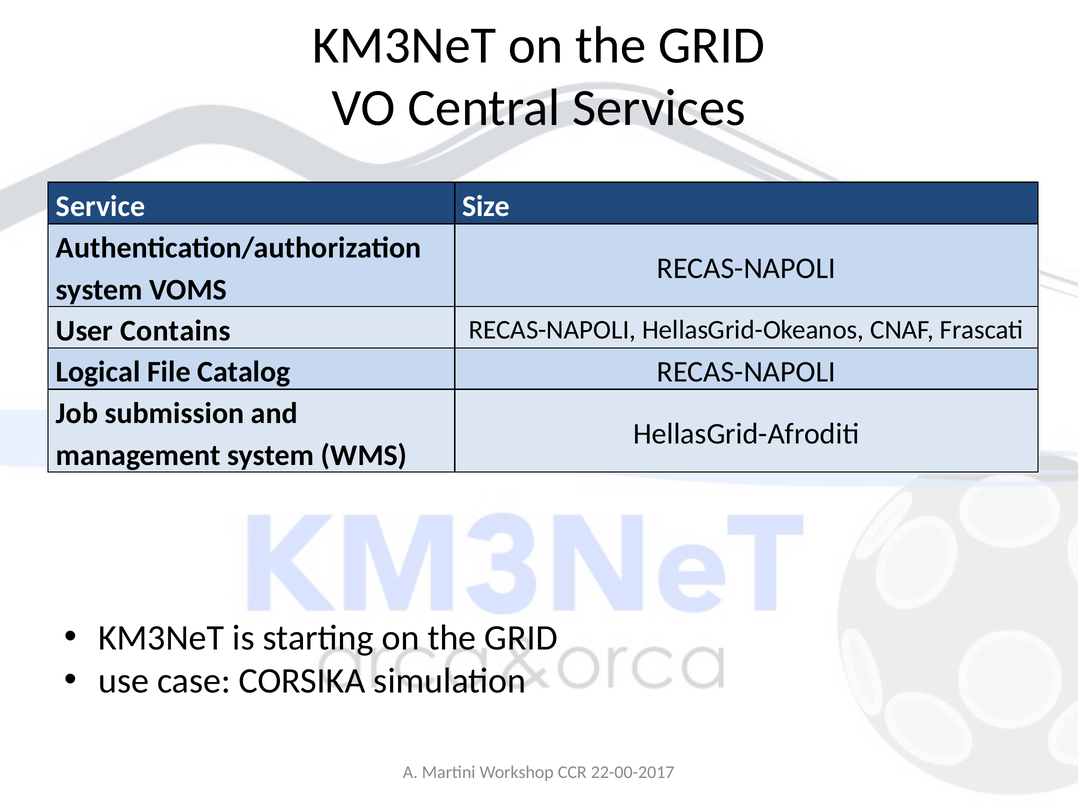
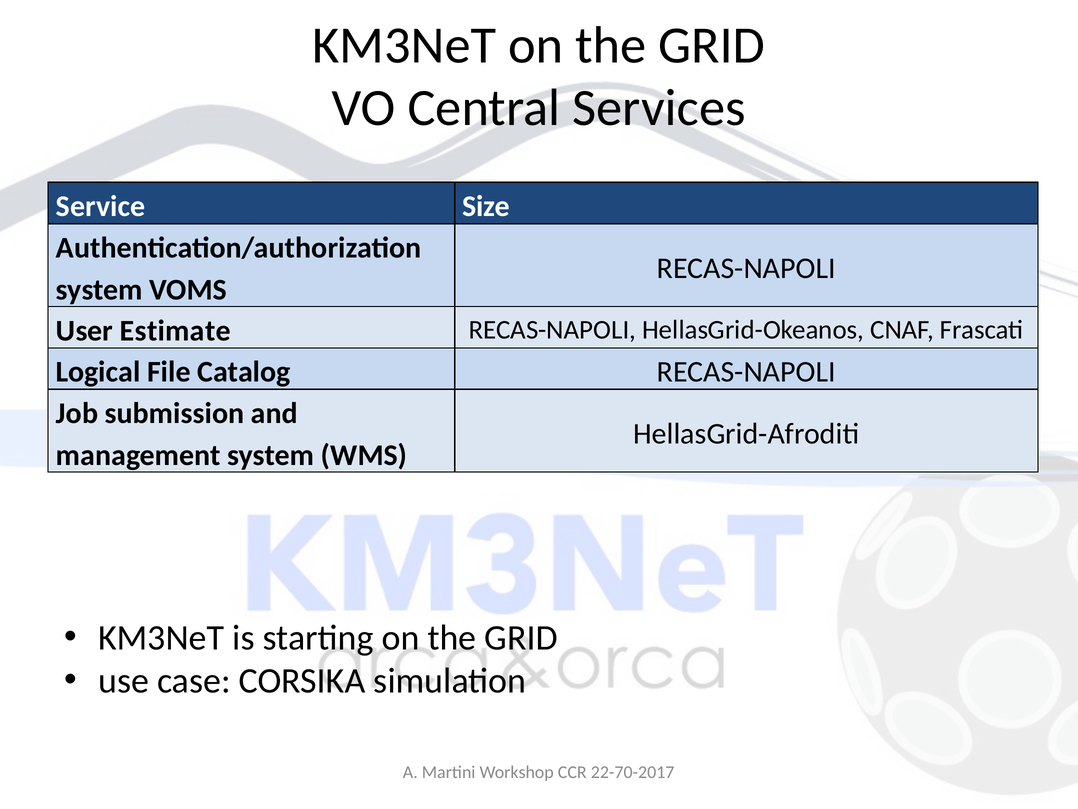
Contains: Contains -> Estimate (175, 330)
22-00-2017: 22-00-2017 -> 22-70-2017 (633, 772)
